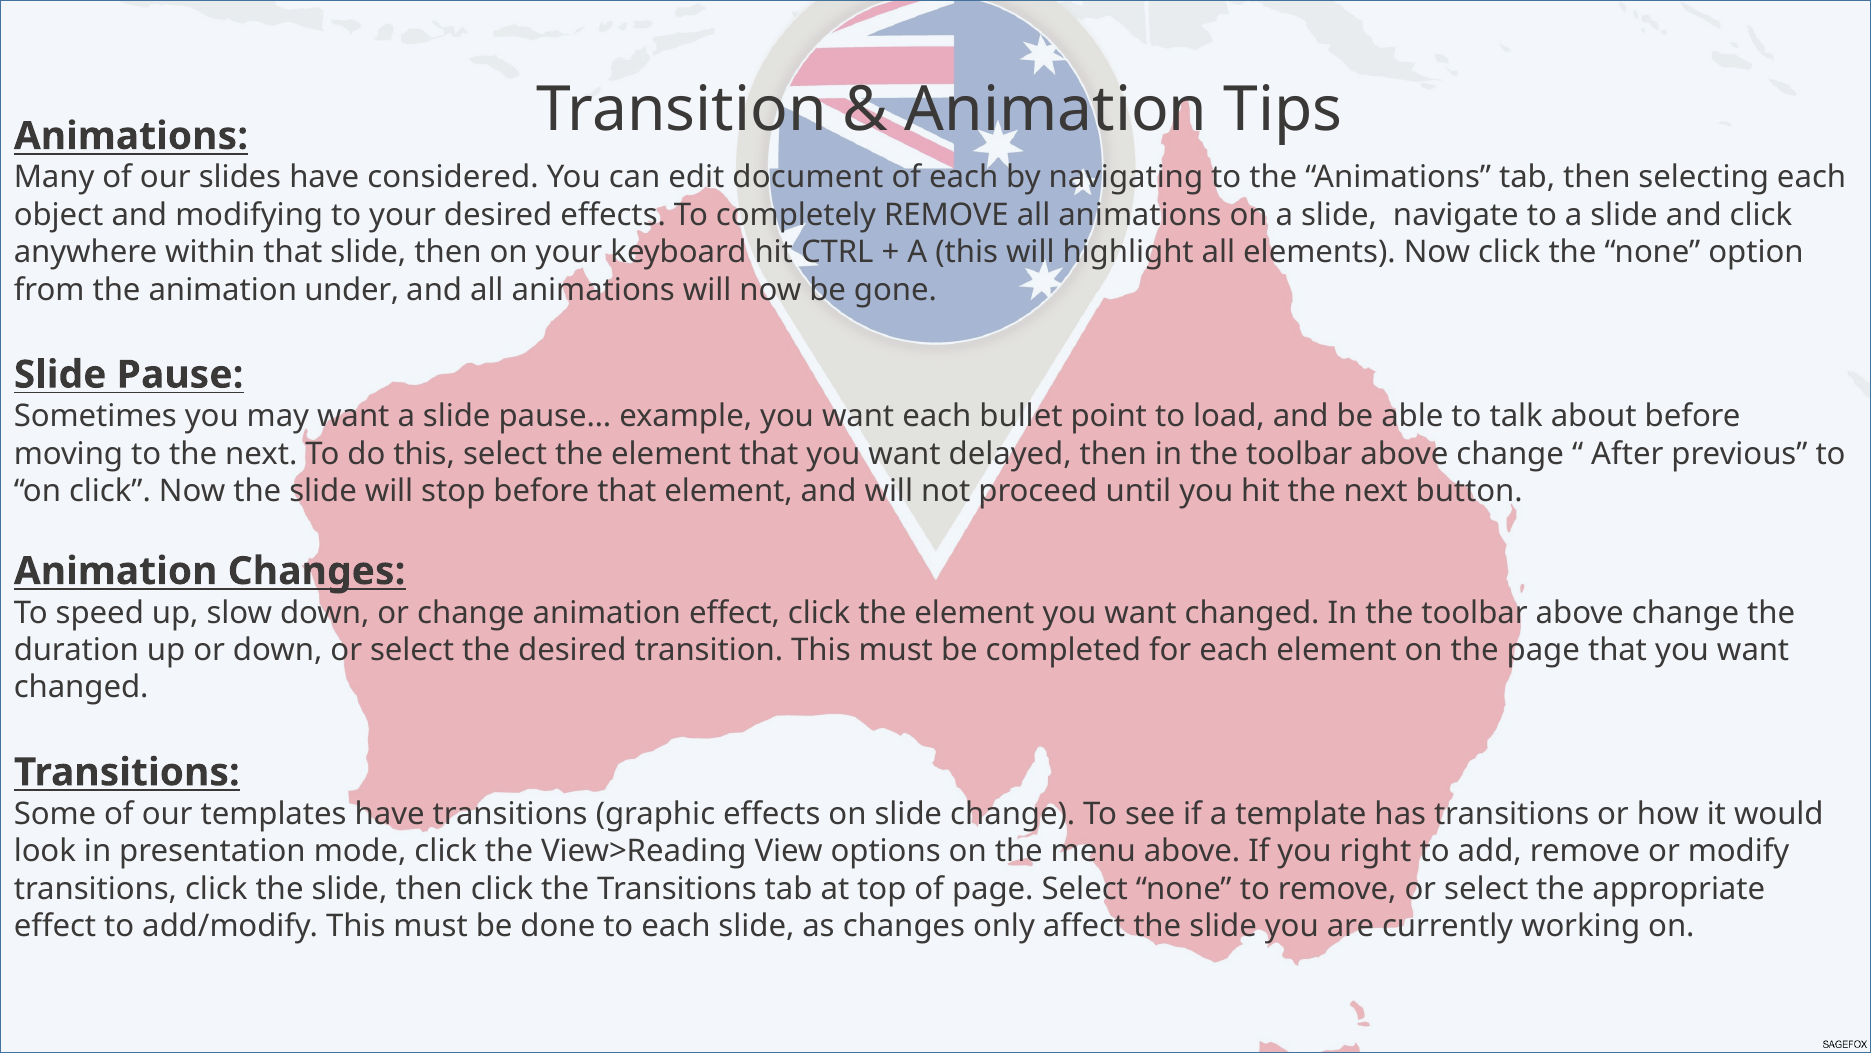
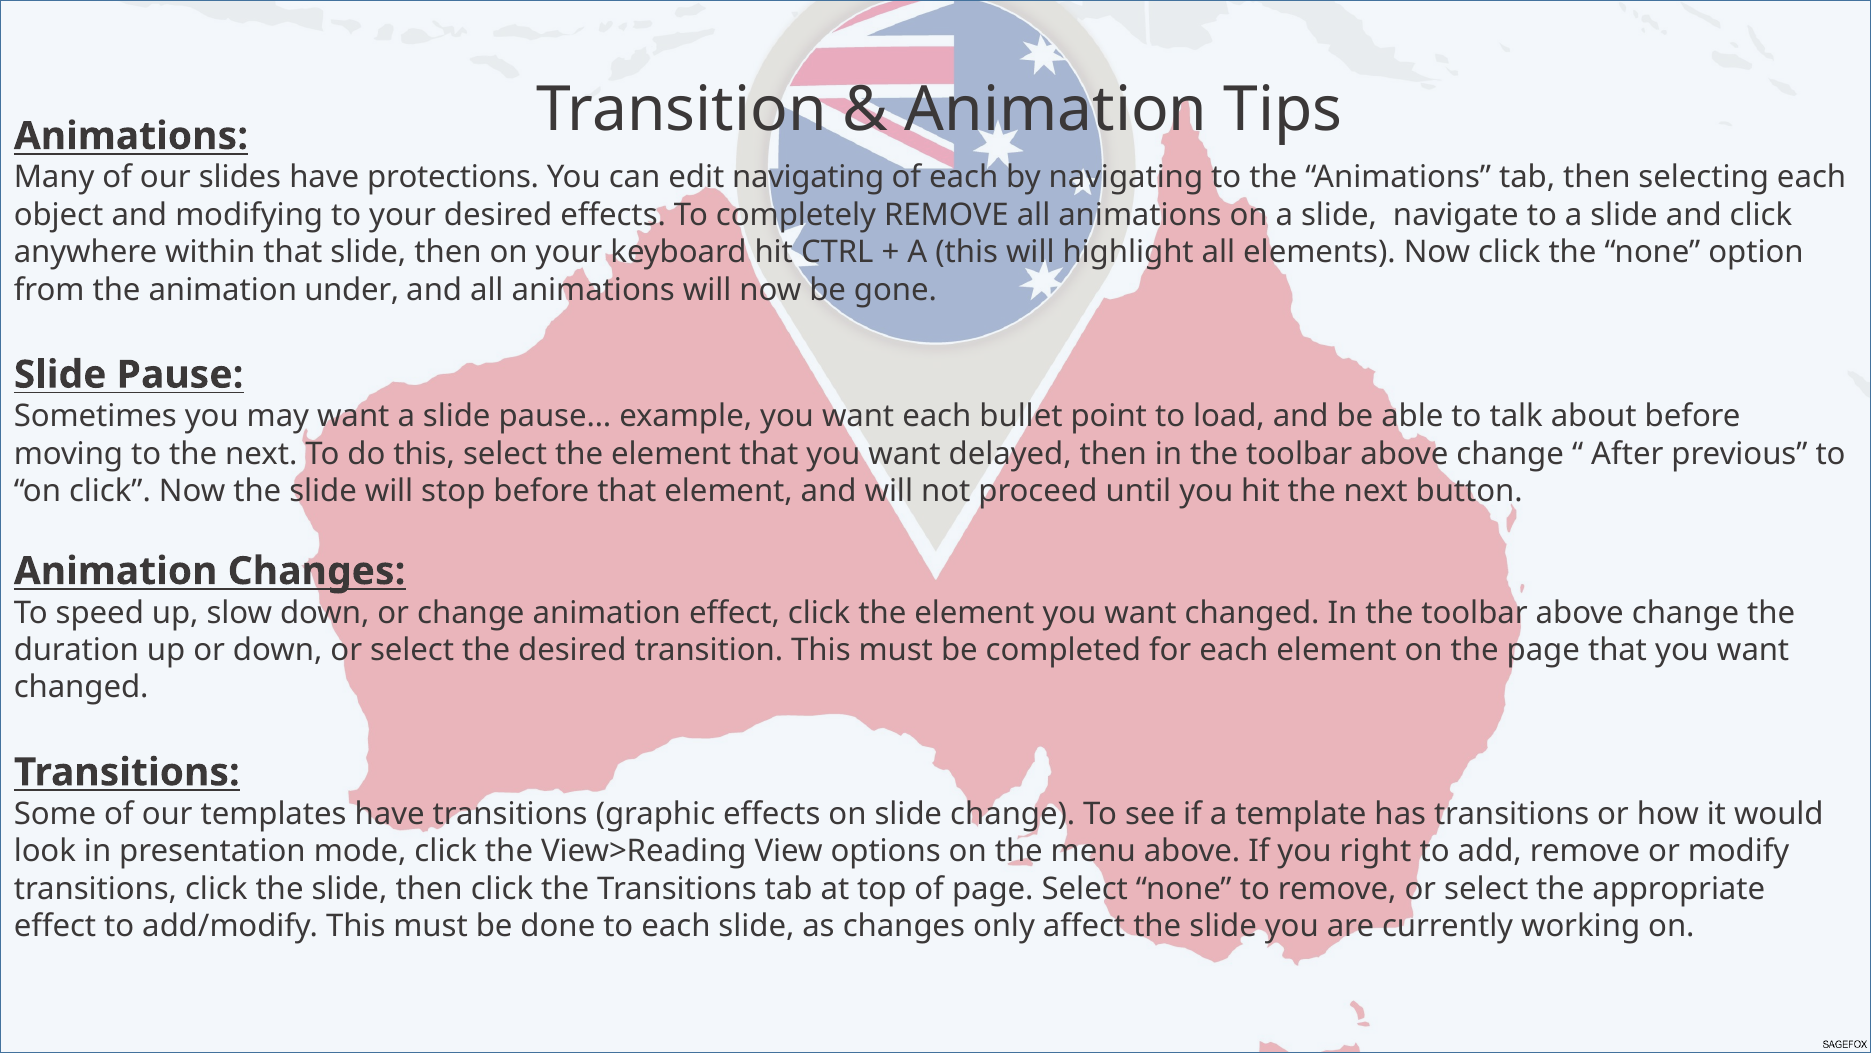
considered: considered -> protections (453, 178)
edit document: document -> navigating (808, 178)
